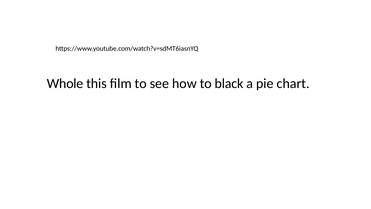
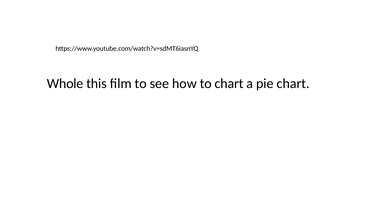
to black: black -> chart (229, 83)
